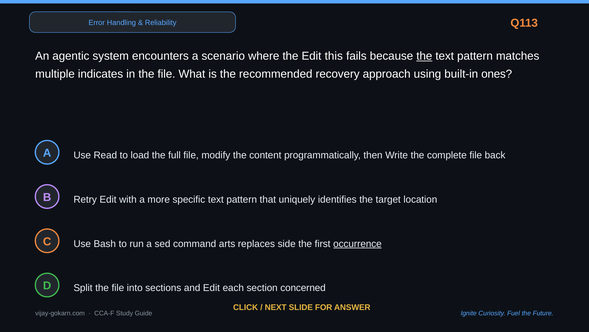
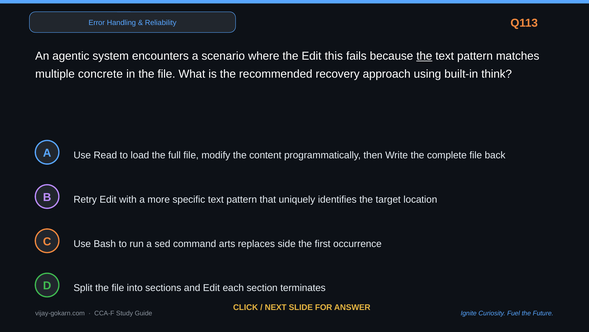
indicates: indicates -> concrete (100, 74)
ones: ones -> think (497, 74)
occurrence underline: present -> none (357, 243)
concerned: concerned -> terminates (303, 287)
